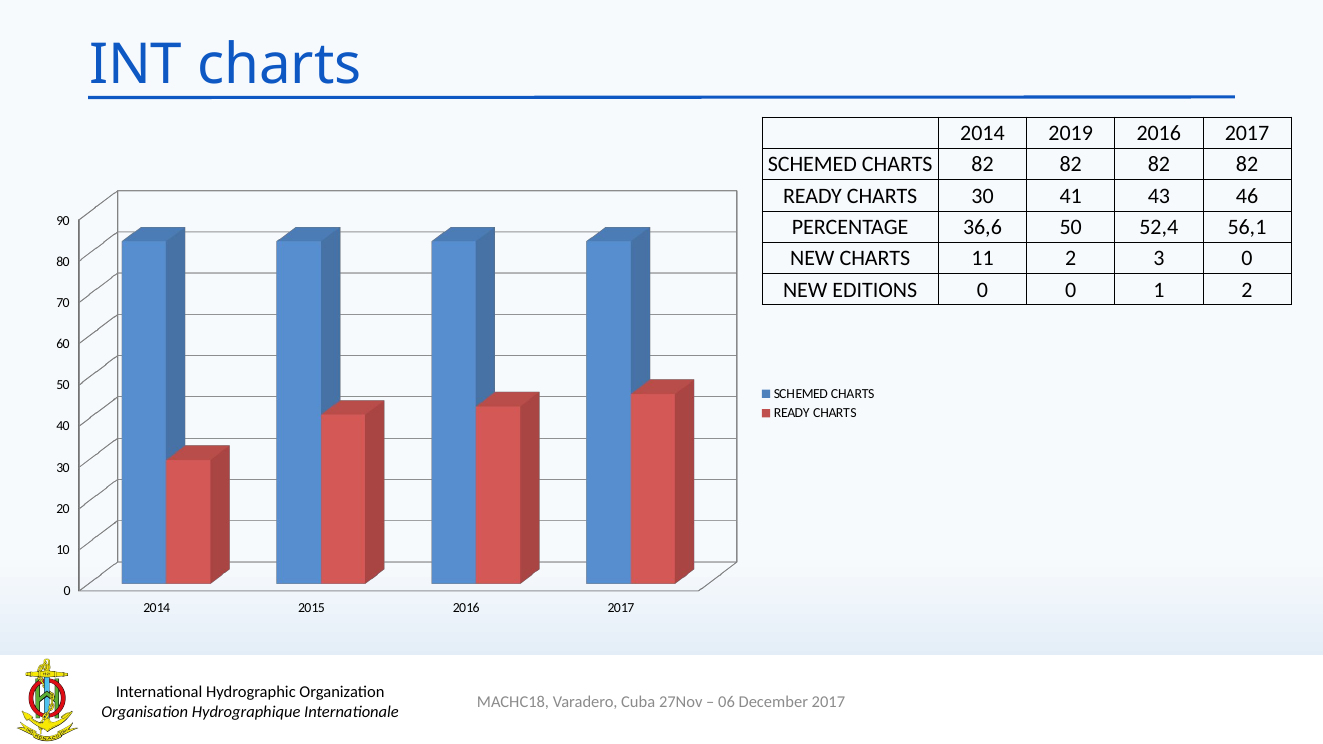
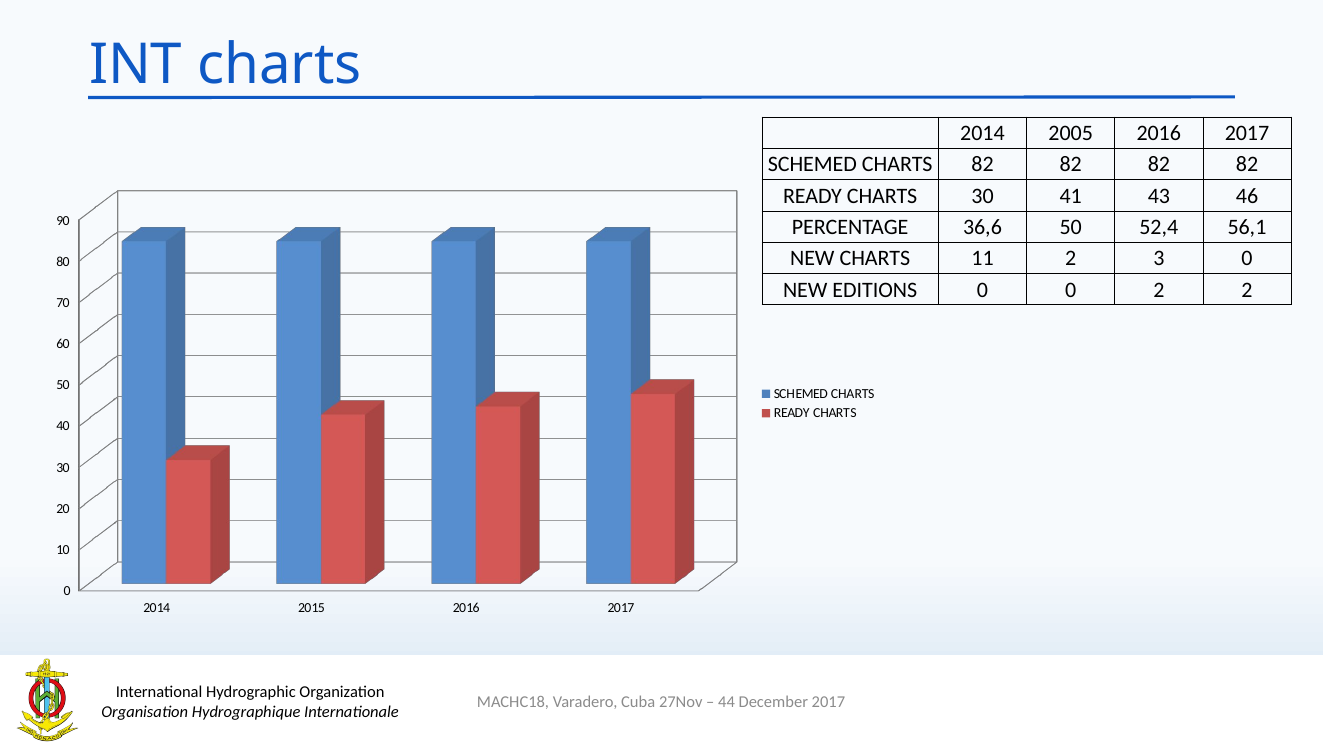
2019: 2019 -> 2005 (1071, 133)
0 1: 1 -> 2 (1159, 290)
06: 06 -> 44 (727, 702)
